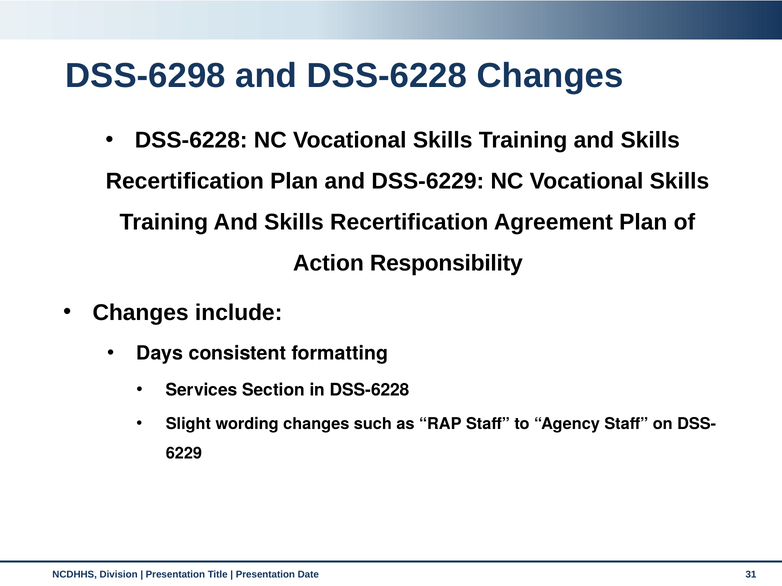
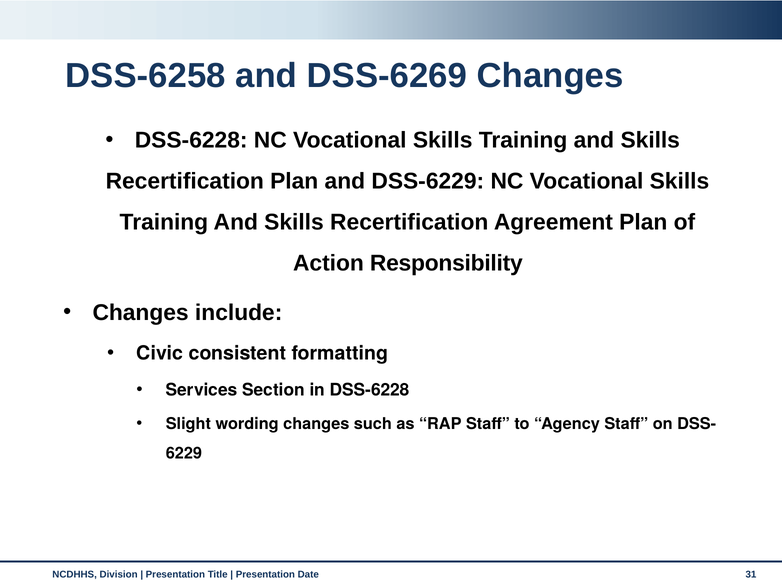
DSS-6298: DSS-6298 -> DSS-6258 (146, 76)
and DSS-6228: DSS-6228 -> DSS-6269 (387, 76)
Days: Days -> Civic (160, 354)
